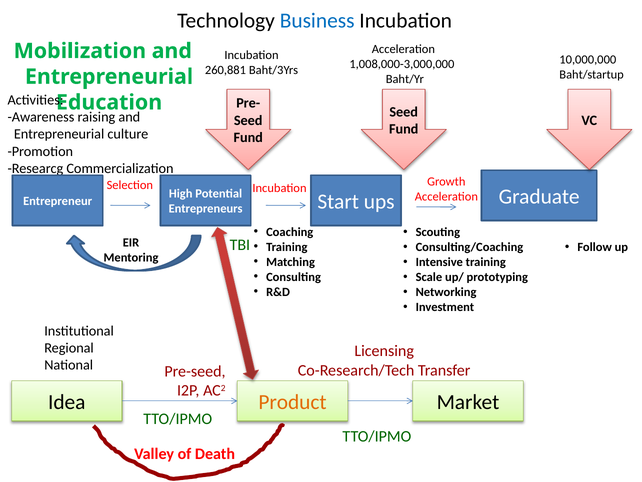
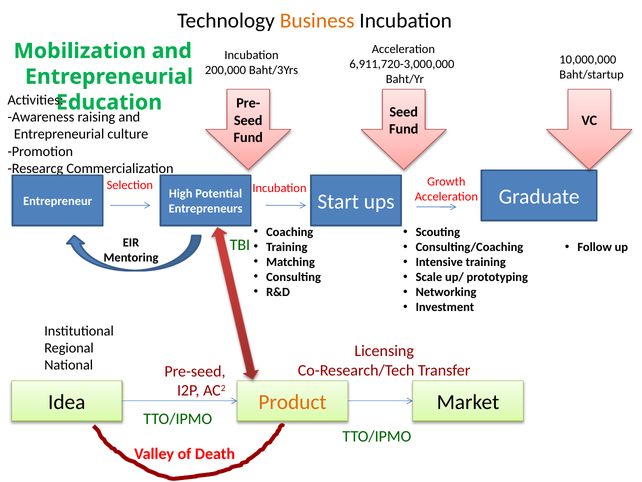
Business colour: blue -> orange (317, 21)
1,008,000-3,000,000: 1,008,000-3,000,000 -> 6,911,720-3,000,000 (402, 64)
260,881: 260,881 -> 200,000 (225, 70)
